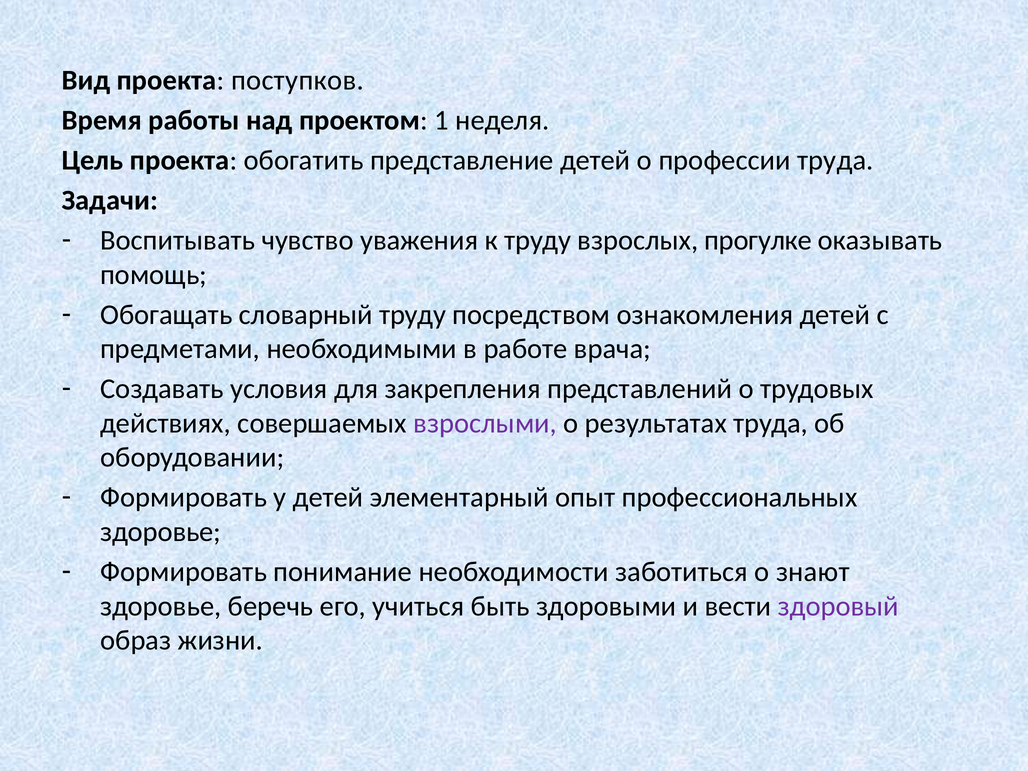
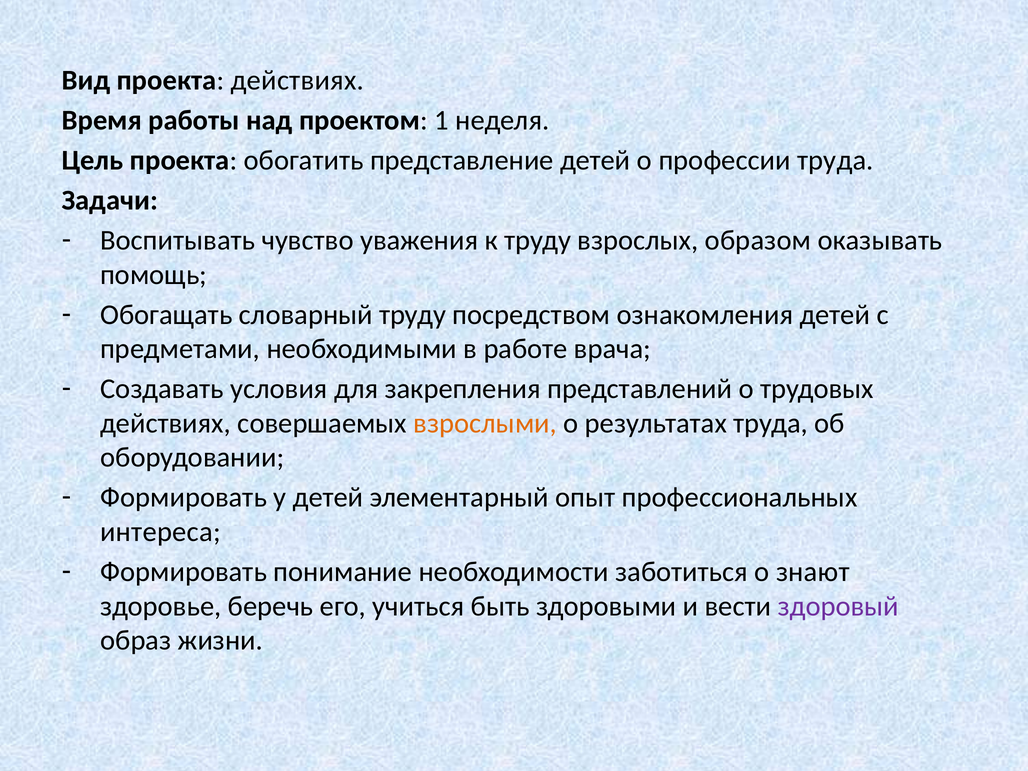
проекта поступков: поступков -> действиях (297, 81)
прогулке: прогулке -> образом (758, 240)
взрослыми colour: purple -> orange (485, 423)
здоровье: здоровье -> интереса (160, 532)
